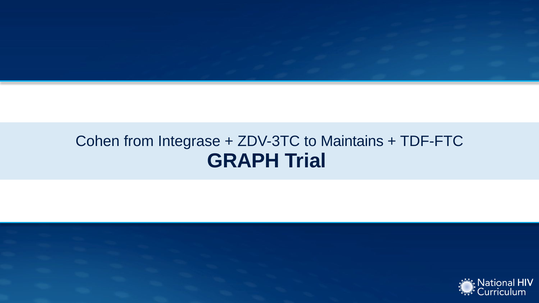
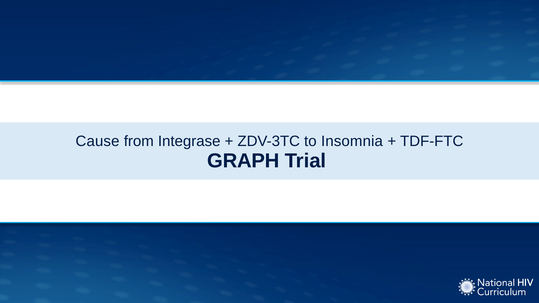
Cohen: Cohen -> Cause (98, 141)
Maintains: Maintains -> Insomnia (352, 141)
